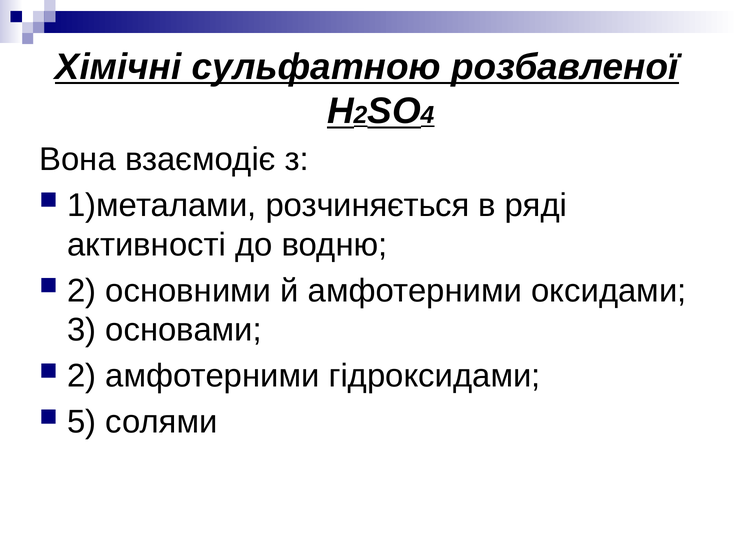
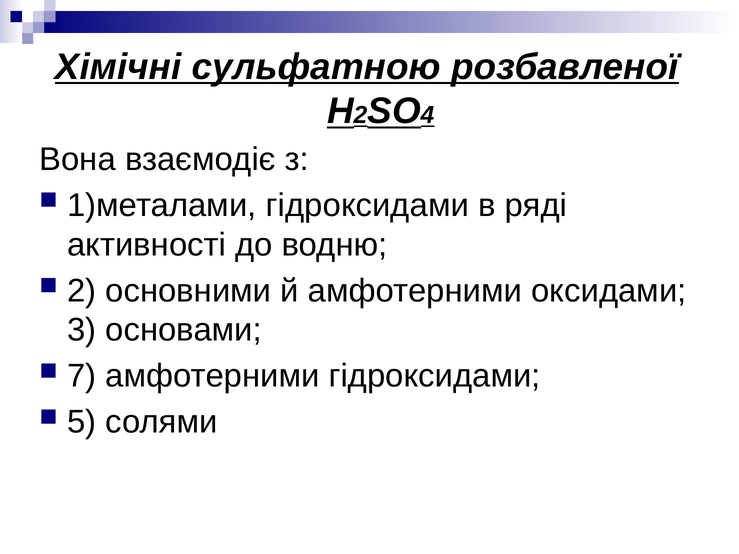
1)металами розчиняється: розчиняється -> гідроксидами (367, 205)
2: 2 -> 7 (82, 376)
